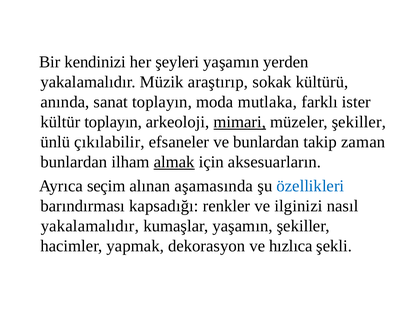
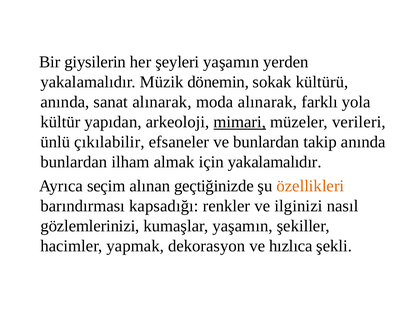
kendinizi: kendinizi -> giysilerin (95, 62)
araştırıp: araştırıp -> dönemin (218, 82)
sanat toplayın: toplayın -> alınarak (162, 102)
moda mutlaka: mutlaka -> alınarak (267, 102)
ister: ister -> yola (356, 102)
kültür toplayın: toplayın -> yapıdan (113, 122)
müzeler şekiller: şekiller -> verileri (359, 122)
takip zaman: zaman -> anında (363, 142)
almak underline: present -> none (174, 162)
için aksesuarların: aksesuarların -> yakalamalıdır (275, 162)
aşamasında: aşamasında -> geçtiğinizde (214, 186)
özellikleri colour: blue -> orange (310, 186)
yakalamalıdır: yakalamalıdır -> gözlemlerinizi (90, 226)
